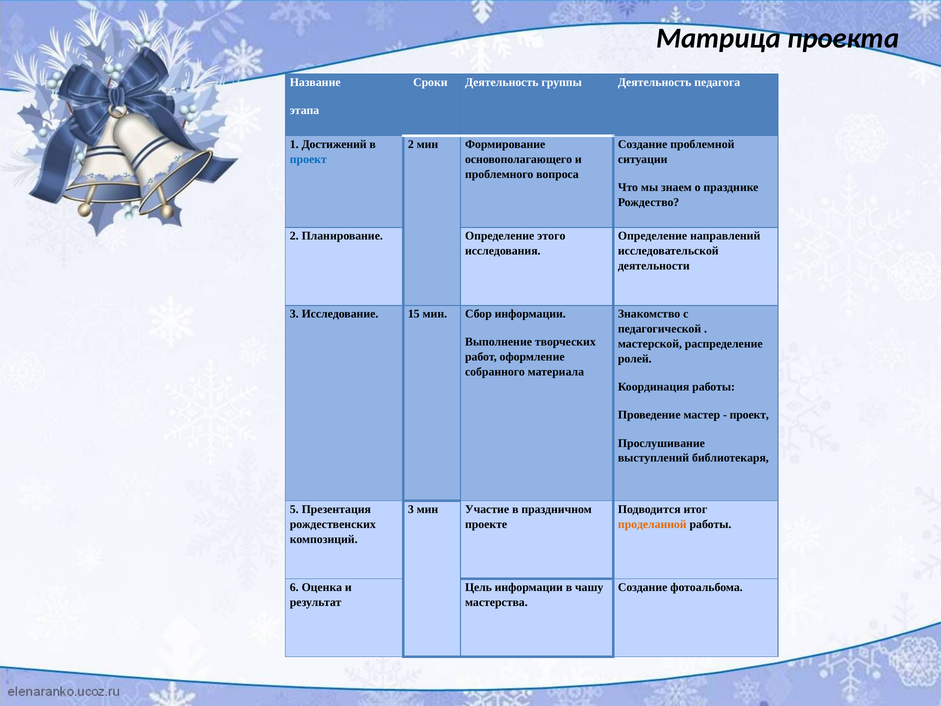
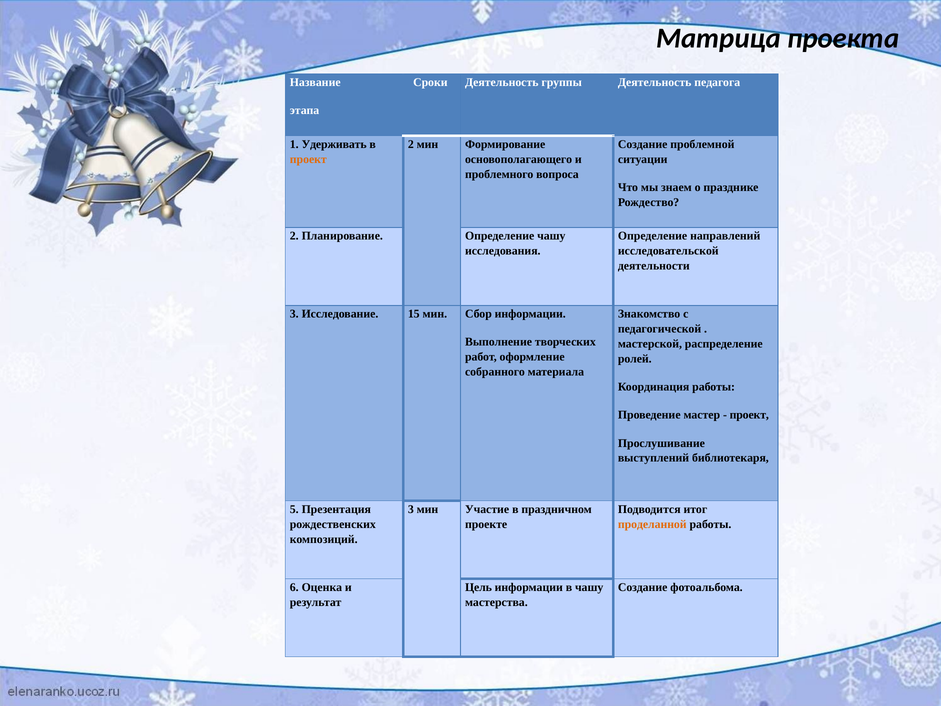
Достижений: Достижений -> Удерживать (334, 144)
проект colour: blue -> orange (308, 159)
Определение этого: этого -> чашу (551, 236)
